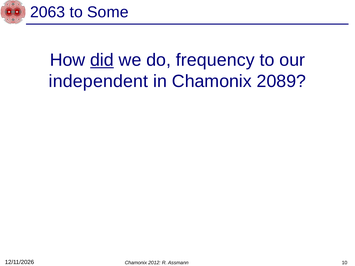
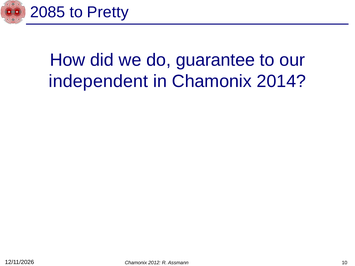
2063: 2063 -> 2085 (48, 12)
Some: Some -> Pretty (108, 12)
did underline: present -> none (102, 60)
frequency: frequency -> guarantee (215, 60)
2089: 2089 -> 2014 (281, 81)
